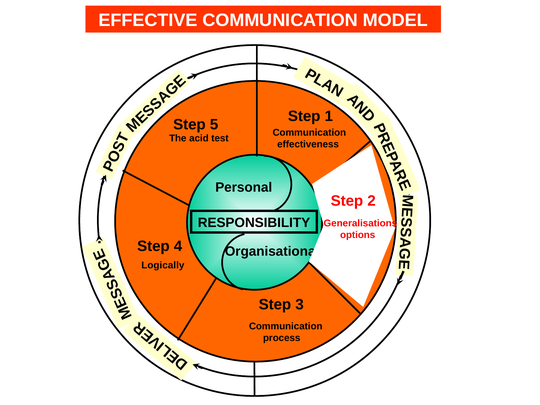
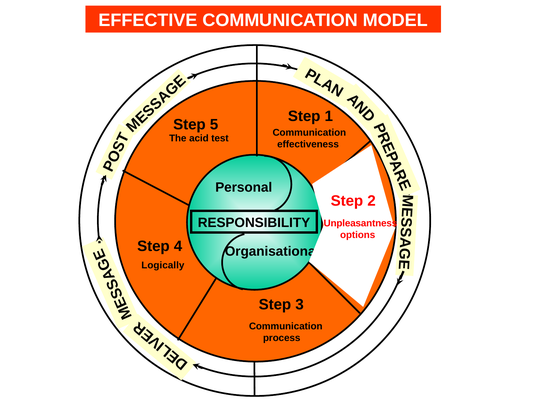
Generalisations: Generalisations -> Unpleasantness (360, 223)
